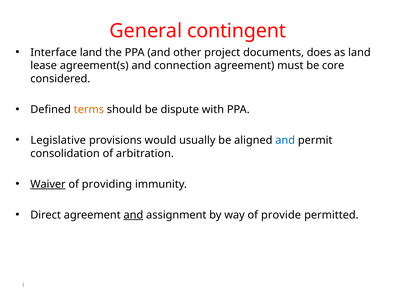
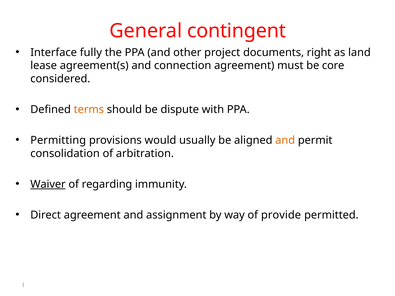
Interface land: land -> fully (91, 52)
does: does -> right (319, 52)
Legislative: Legislative -> Permitting (58, 140)
and colour: blue -> orange (285, 140)
providing: providing -> regarding (107, 184)
and underline: present -> none (133, 215)
